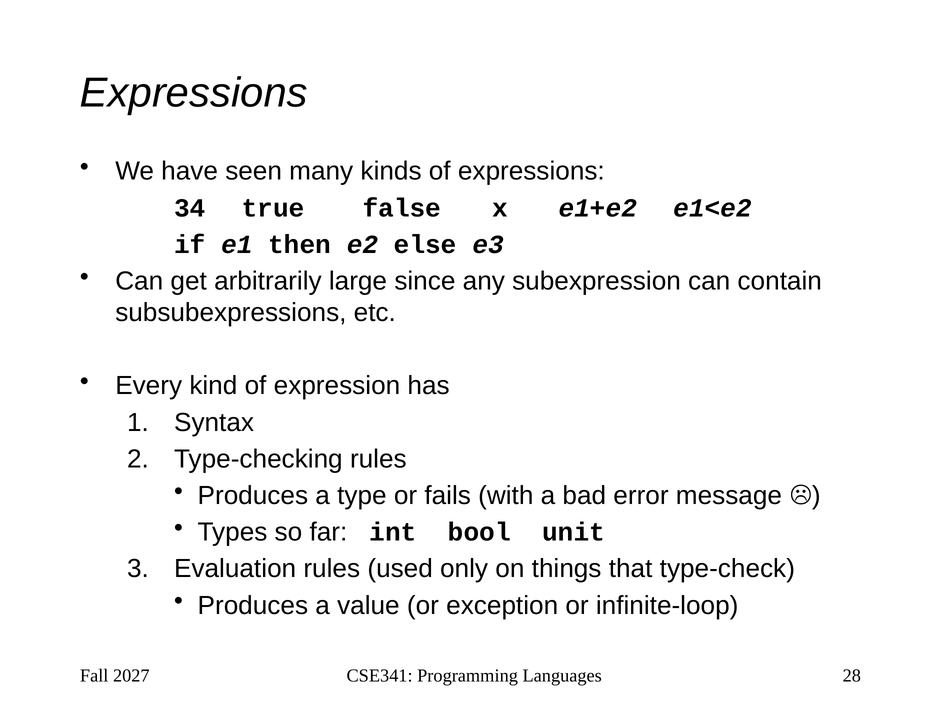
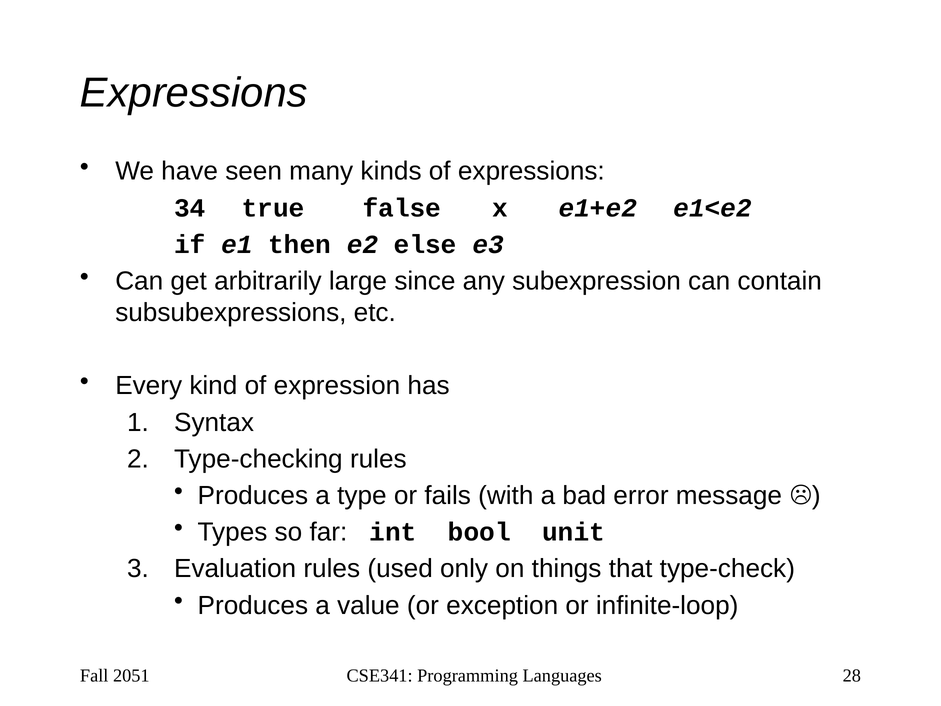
2027: 2027 -> 2051 (131, 676)
